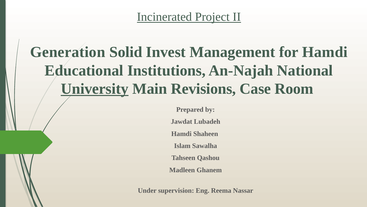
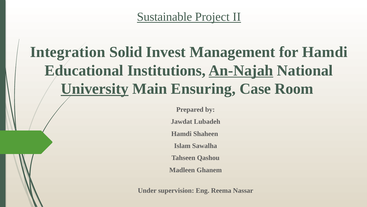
Incinerated: Incinerated -> Sustainable (164, 17)
Generation: Generation -> Integration (68, 52)
An-Najah underline: none -> present (241, 70)
Revisions: Revisions -> Ensuring (203, 89)
